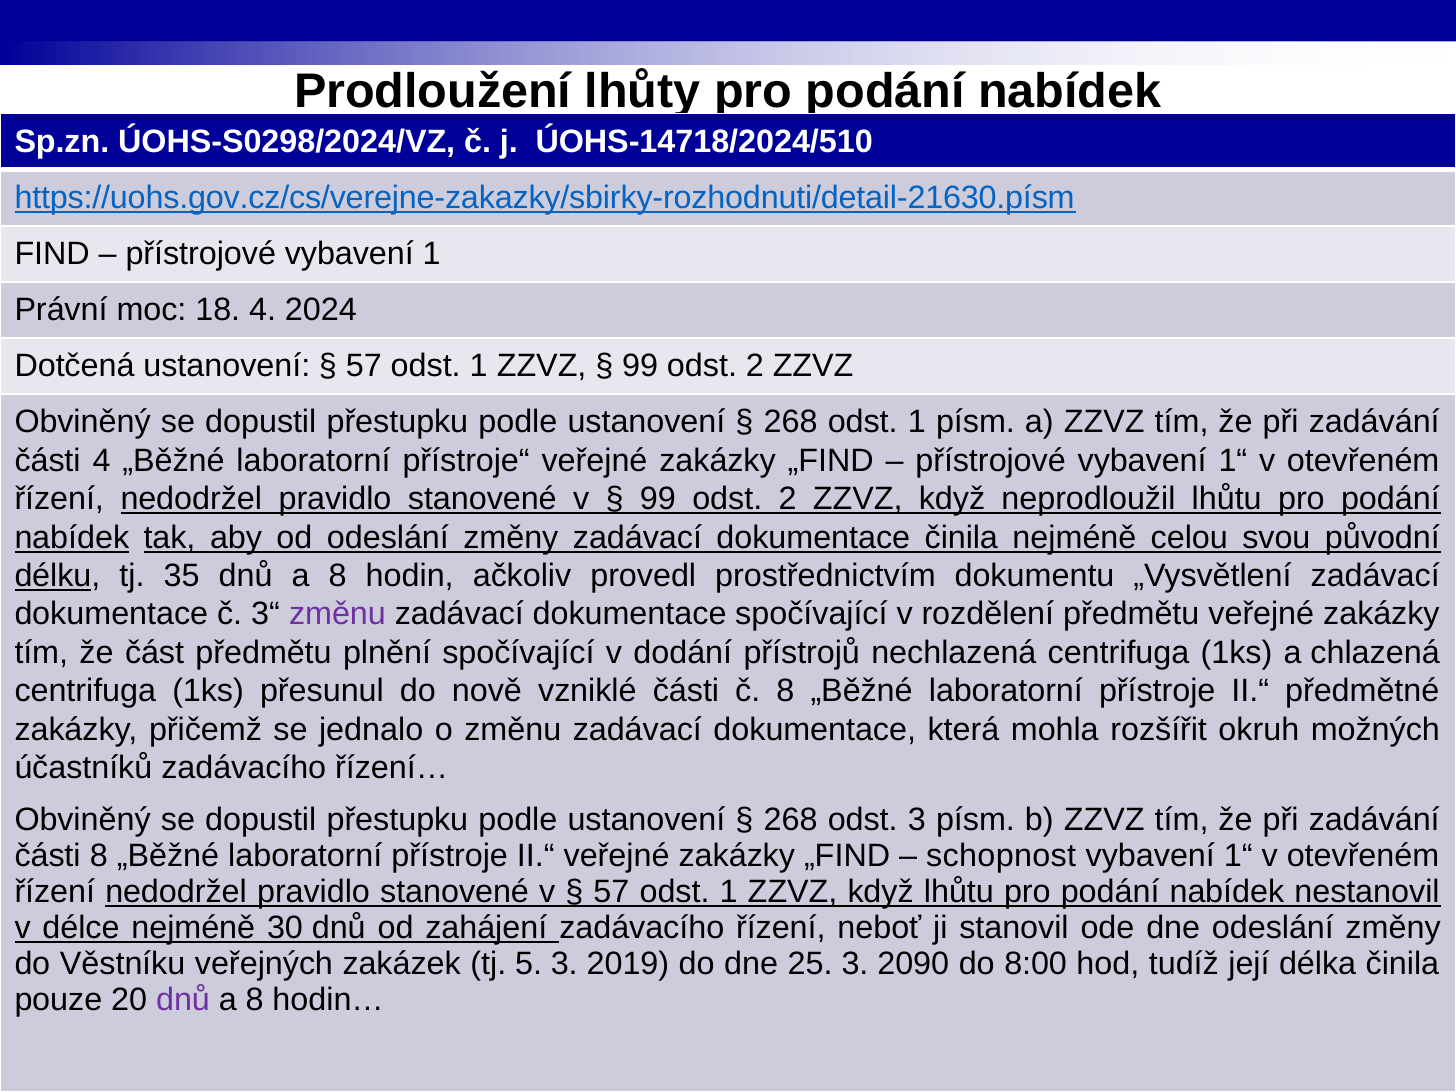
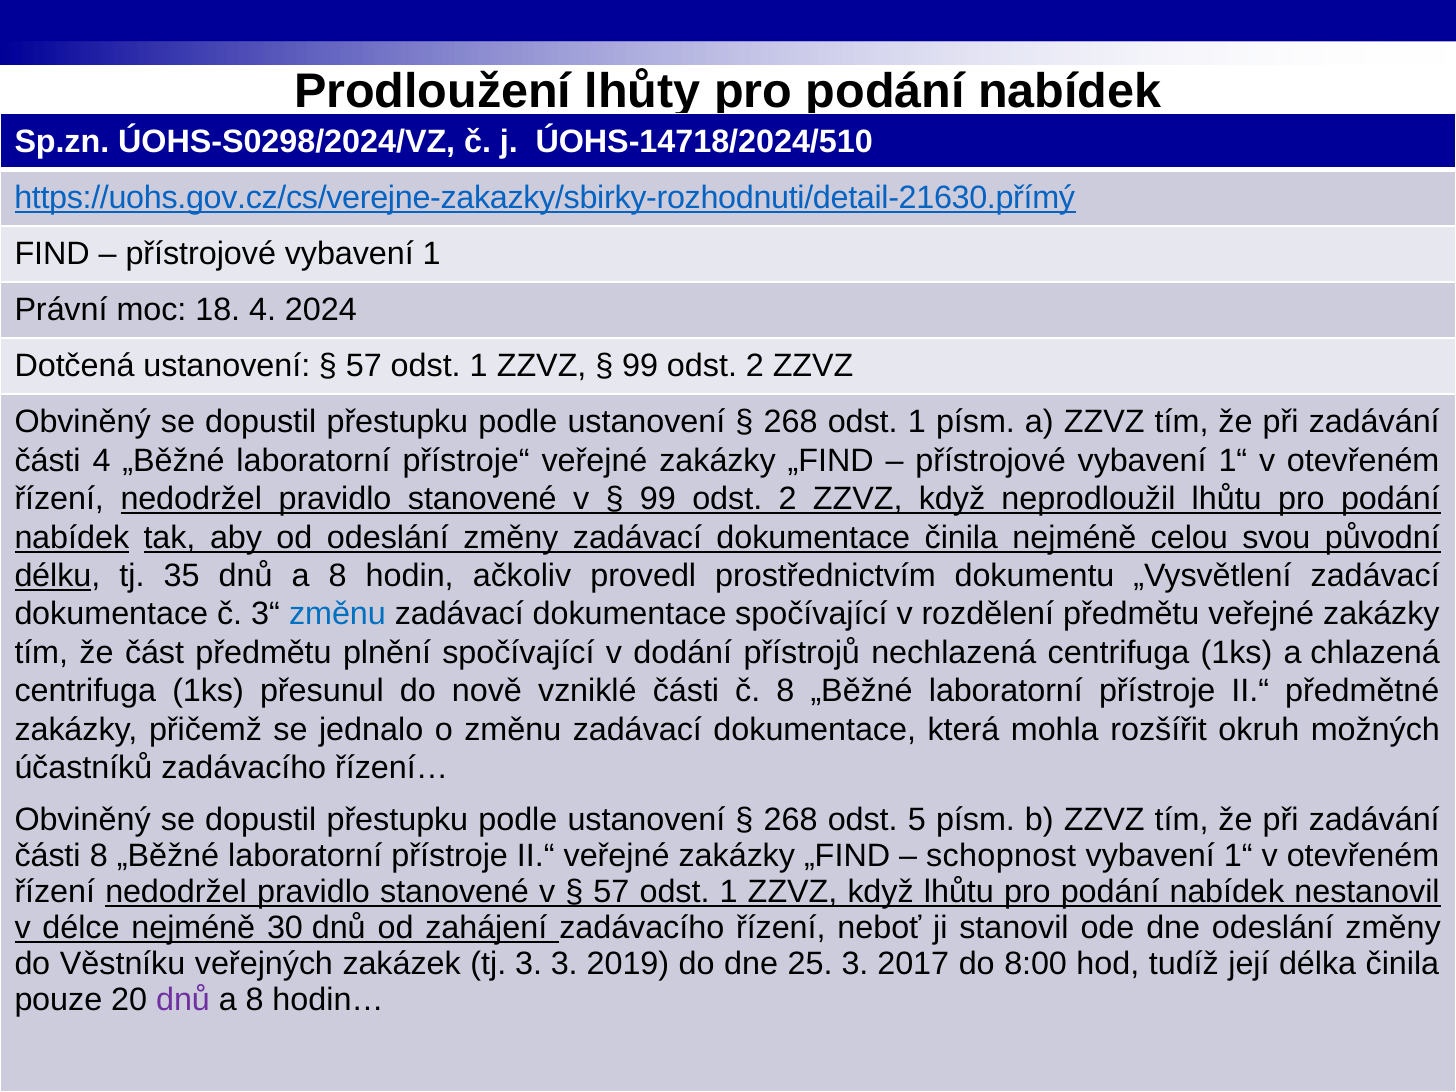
https://uohs.gov.cz/cs/verejne-zakazky/sbirky-rozhodnuti/detail-21630.písm: https://uohs.gov.cz/cs/verejne-zakazky/sbirky-rozhodnuti/detail-21630.písm -> https://uohs.gov.cz/cs/verejne-zakazky/sbirky-rozhodnuti/detail-21630.přímý (545, 198)
změnu colour: purple -> blue (337, 614)
odst 3: 3 -> 5 (917, 820)
tj 5: 5 -> 3 (529, 964)
2090: 2090 -> 2017 (913, 964)
